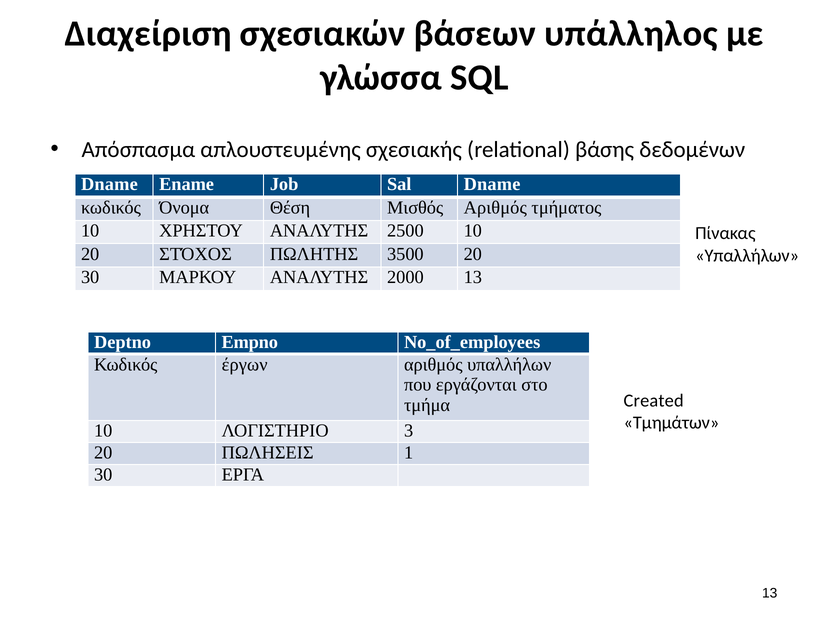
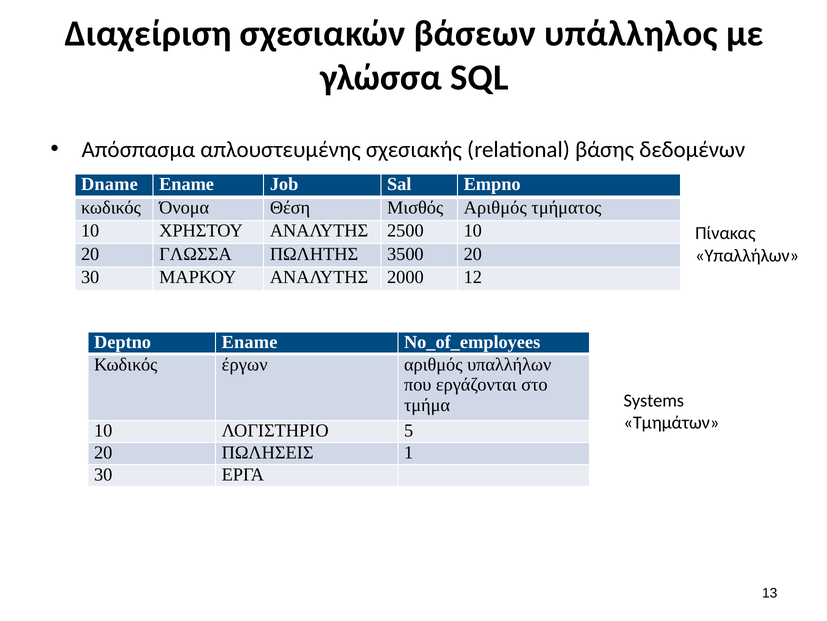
Sal Dname: Dname -> Empno (492, 184)
ΣΤΌΧΟΣ: ΣΤΌΧΟΣ -> ΓΛΩΣΣΑ (196, 254)
2000 13: 13 -> 12 (473, 277)
Deptno Empno: Empno -> Ename (250, 342)
Created: Created -> Systems (654, 400)
3: 3 -> 5 (409, 430)
